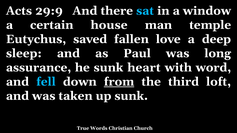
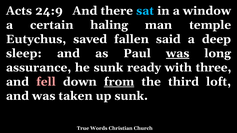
29:9: 29:9 -> 24:9 (49, 11)
house: house -> haling (109, 25)
love: love -> said (168, 39)
was underline: none -> present (178, 53)
heart: heart -> ready (144, 68)
word: word -> three (213, 68)
fell colour: light blue -> pink (46, 82)
